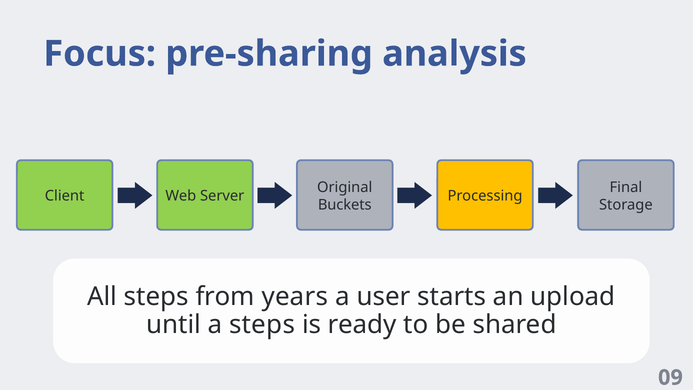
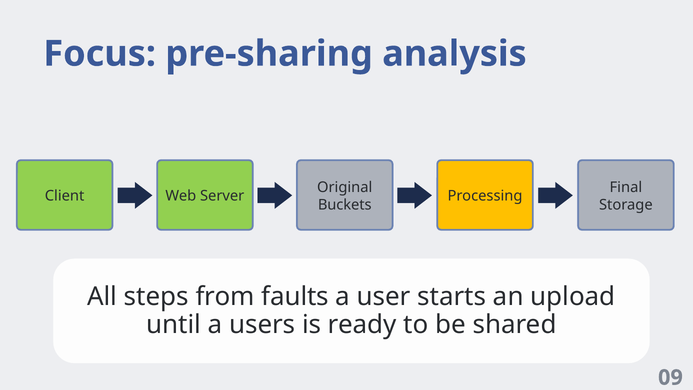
years: years -> faults (295, 297)
a steps: steps -> users (262, 325)
